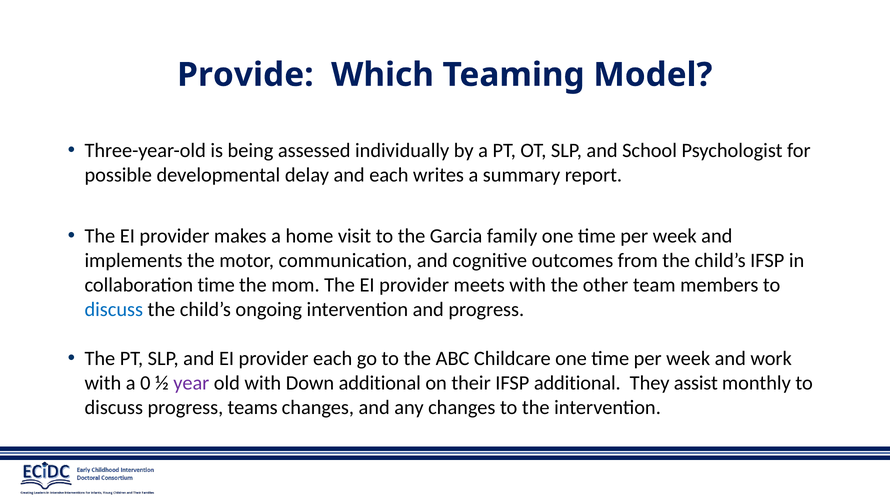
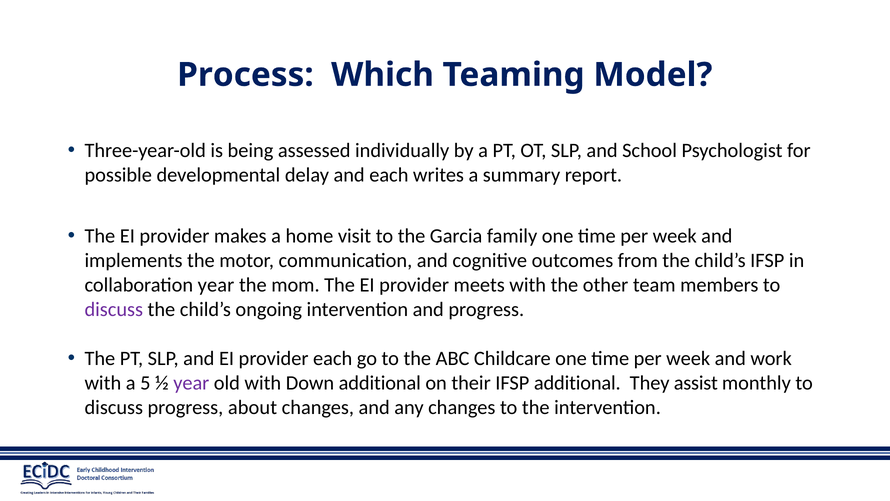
Provide: Provide -> Process (245, 75)
collaboration time: time -> year (216, 285)
discuss colour: blue -> purple (114, 309)
0: 0 -> 5 (145, 383)
teams: teams -> about (252, 407)
